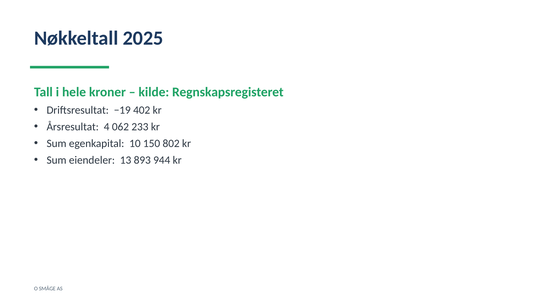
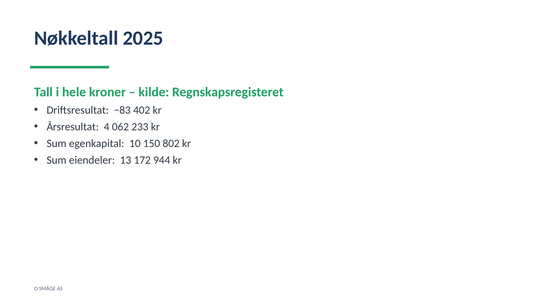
−19: −19 -> −83 (122, 110)
893: 893 -> 172 (142, 160)
